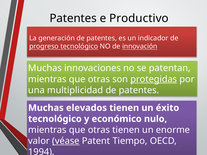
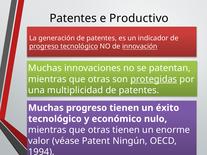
Muchas elevados: elevados -> progreso (87, 108)
véase underline: present -> none (66, 141)
Tiempo: Tiempo -> Ningún (130, 141)
